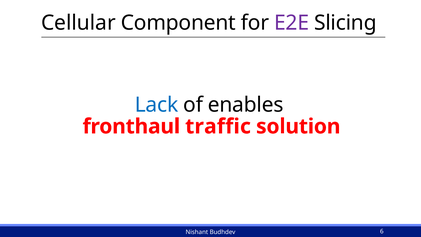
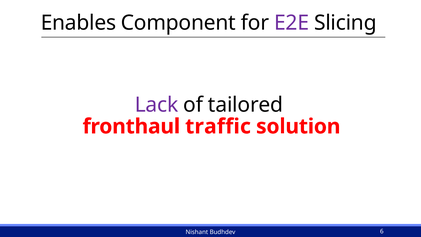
Cellular: Cellular -> Enables (78, 23)
Lack colour: blue -> purple (157, 105)
enables: enables -> tailored (246, 105)
